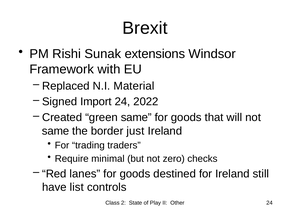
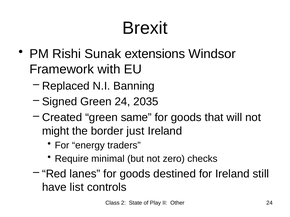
Material: Material -> Banning (134, 86)
Signed Import: Import -> Green (96, 102)
2022: 2022 -> 2035 (146, 102)
same: same -> might (56, 131)
trading: trading -> energy (88, 146)
